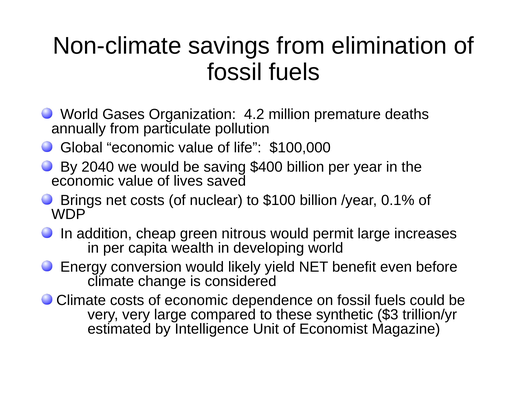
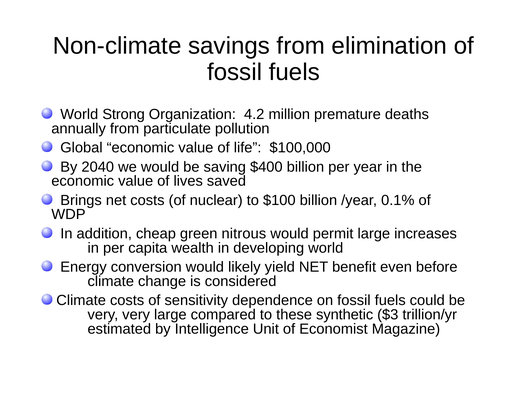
Gases: Gases -> Strong (124, 114)
of economic: economic -> sensitivity (196, 301)
